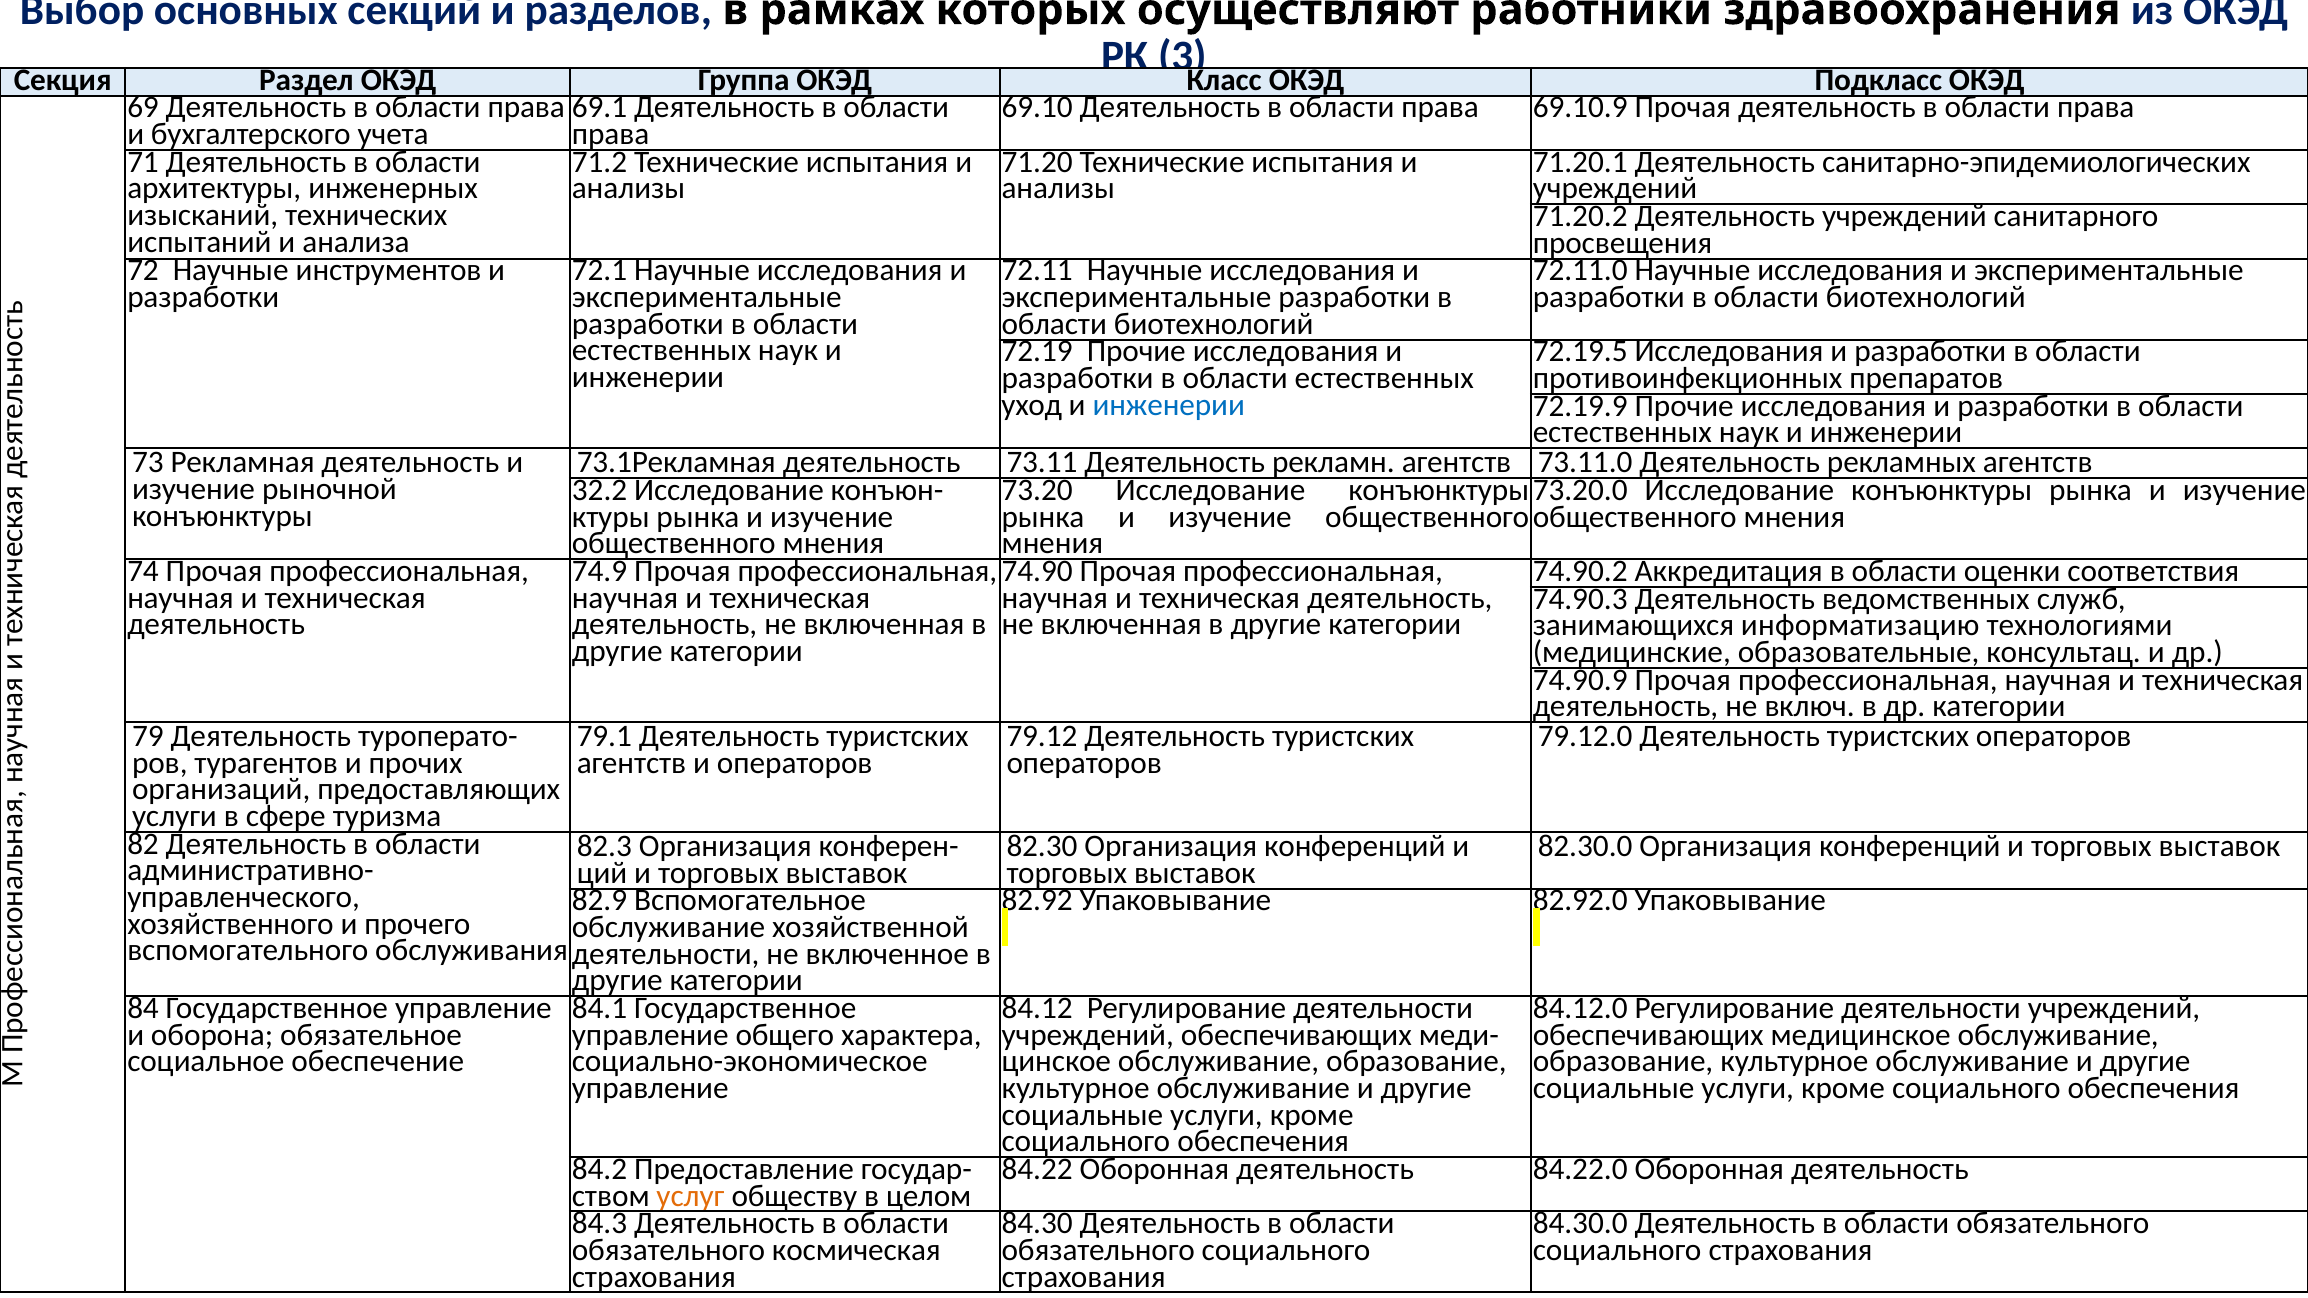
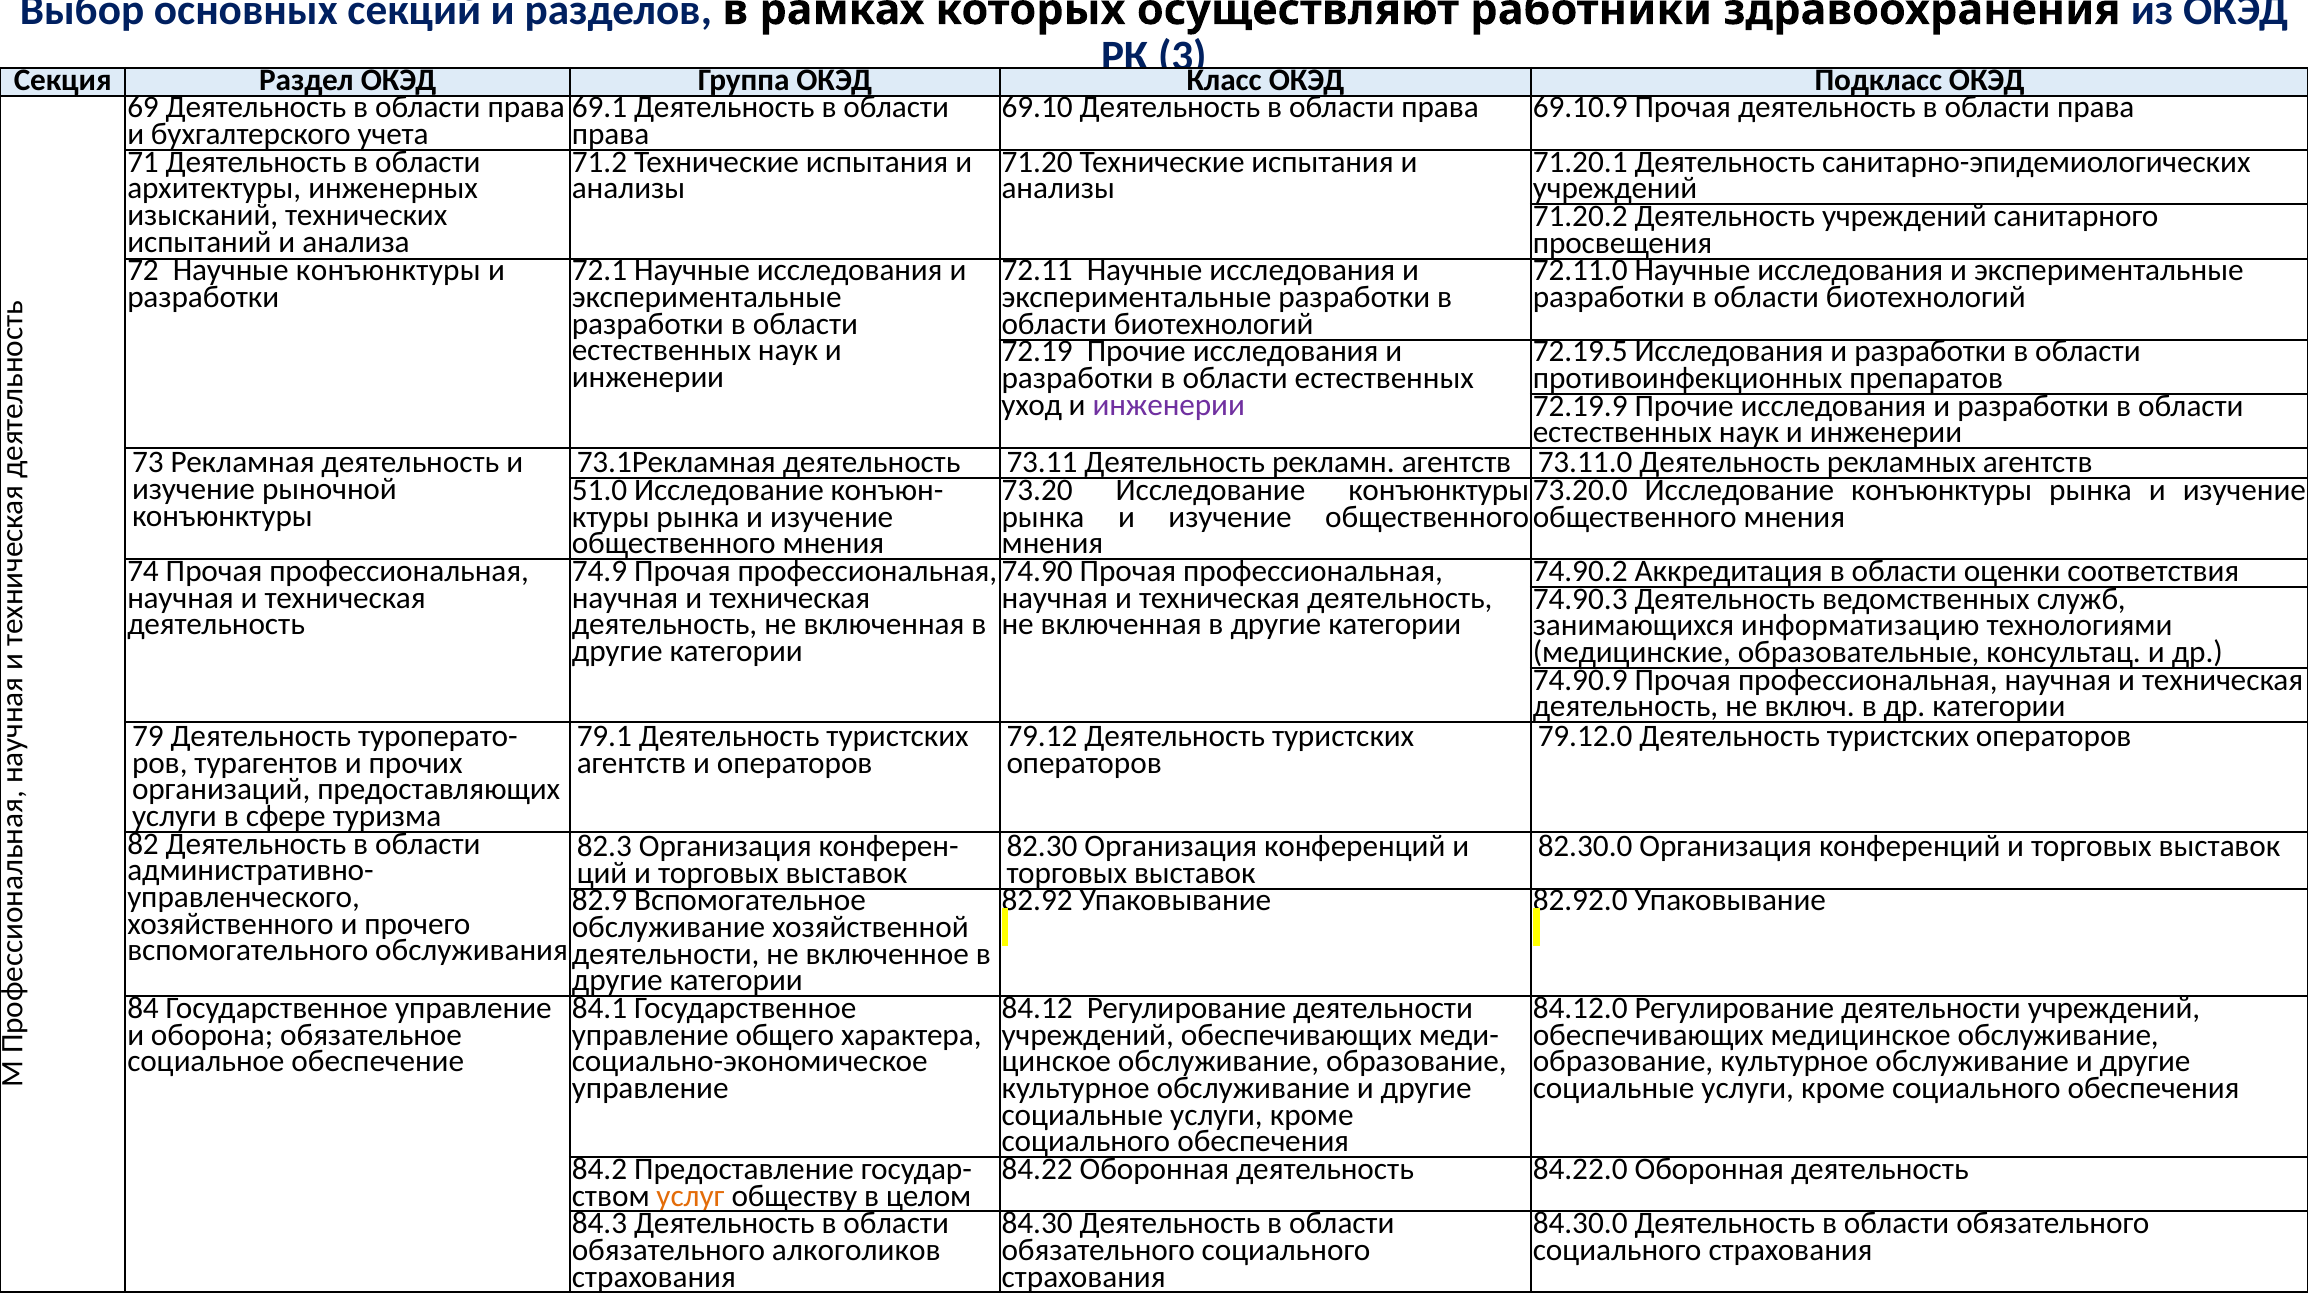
Научные инструментов: инструментов -> конъюнктуры (388, 271)
инженерии colour: blue -> purple (1169, 405)
32.2: 32.2 -> 51.0 (600, 490)
космическая: космическая -> алкоголиков (856, 1250)
